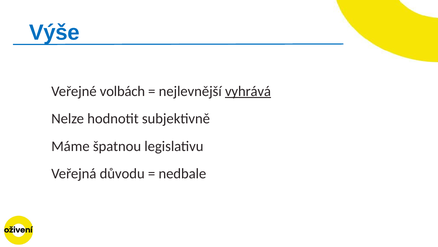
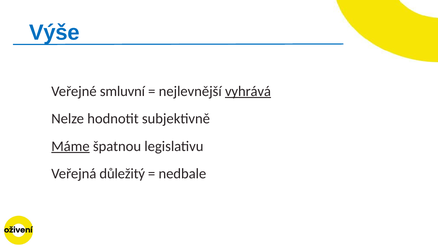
volbách: volbách -> smluvní (122, 91)
Máme underline: none -> present (70, 146)
důvodu: důvodu -> důležitý (122, 173)
